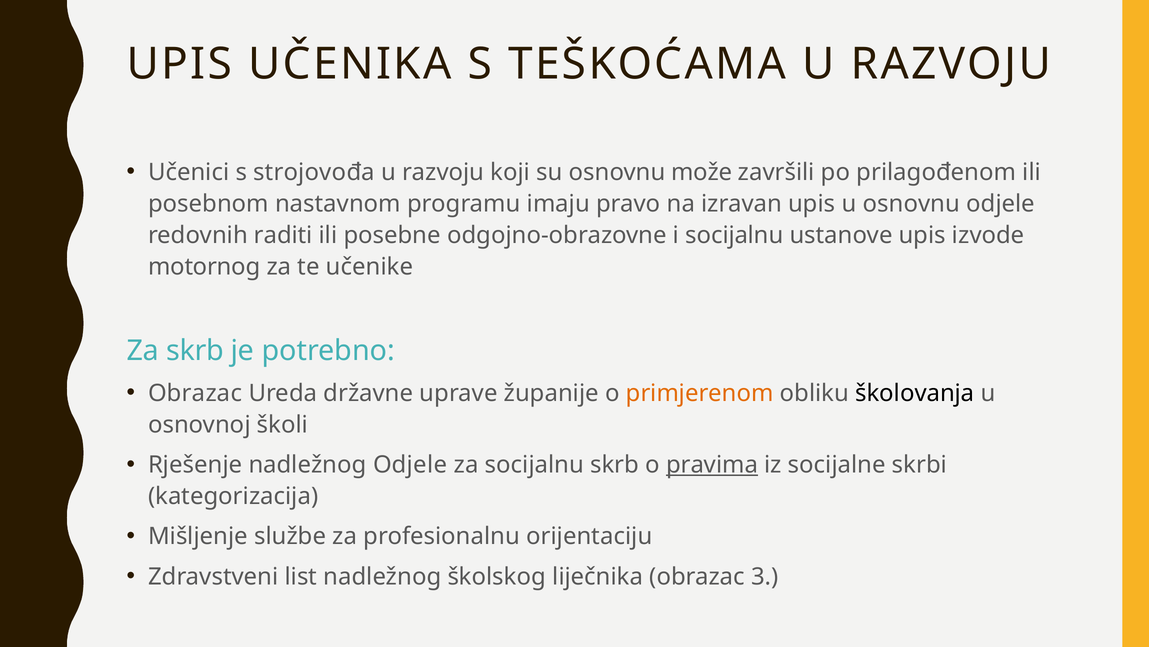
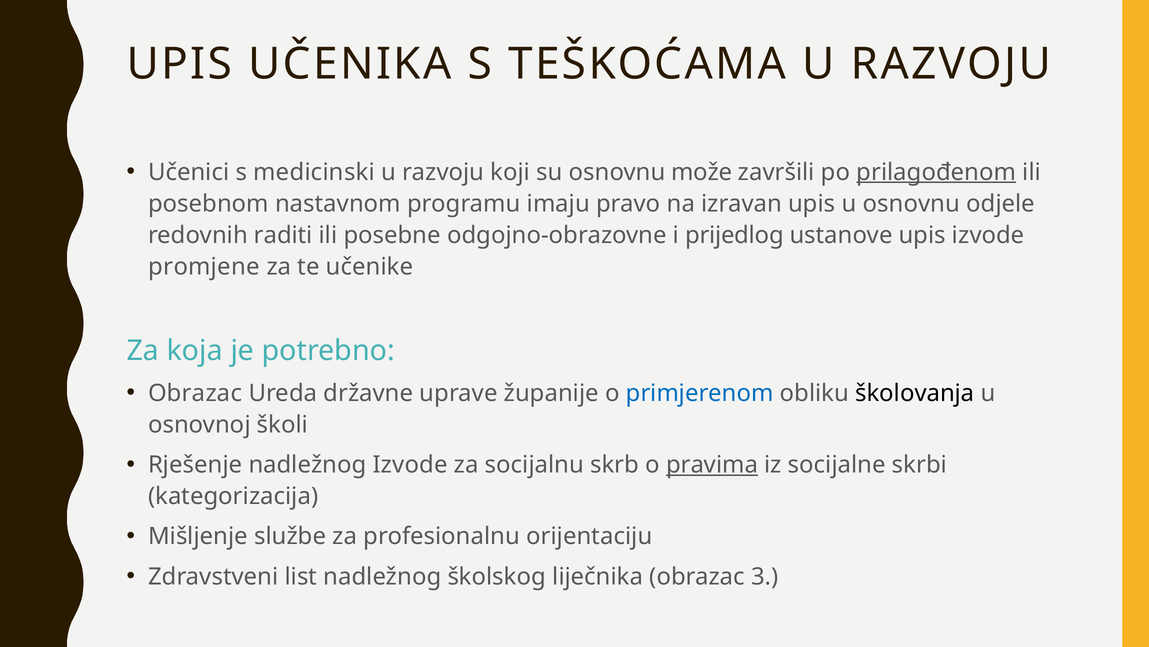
strojovođa: strojovođa -> medicinski (314, 172)
prilagođenom underline: none -> present (936, 172)
i socijalnu: socijalnu -> prijedlog (734, 235)
motornog: motornog -> promjene (204, 267)
Za skrb: skrb -> koja (195, 350)
primjerenom colour: orange -> blue (700, 393)
nadležnog Odjele: Odjele -> Izvode (410, 464)
